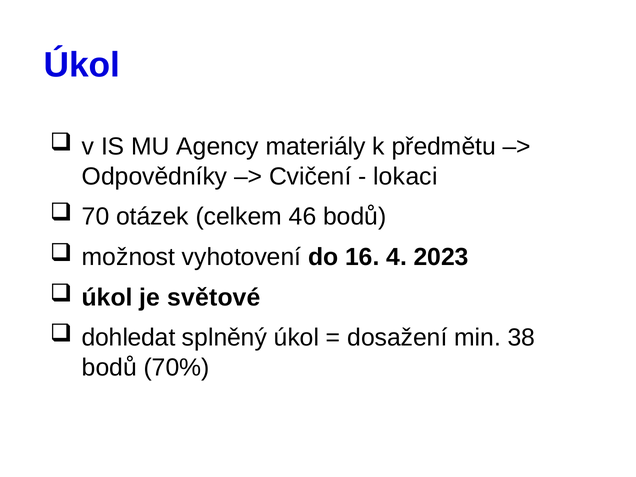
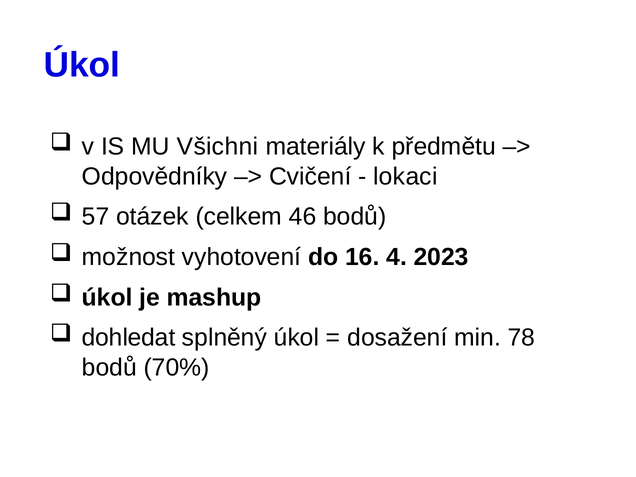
Agency: Agency -> Všichni (217, 147)
70: 70 -> 57 (96, 217)
světové: světové -> mashup (214, 297)
38: 38 -> 78 (521, 338)
